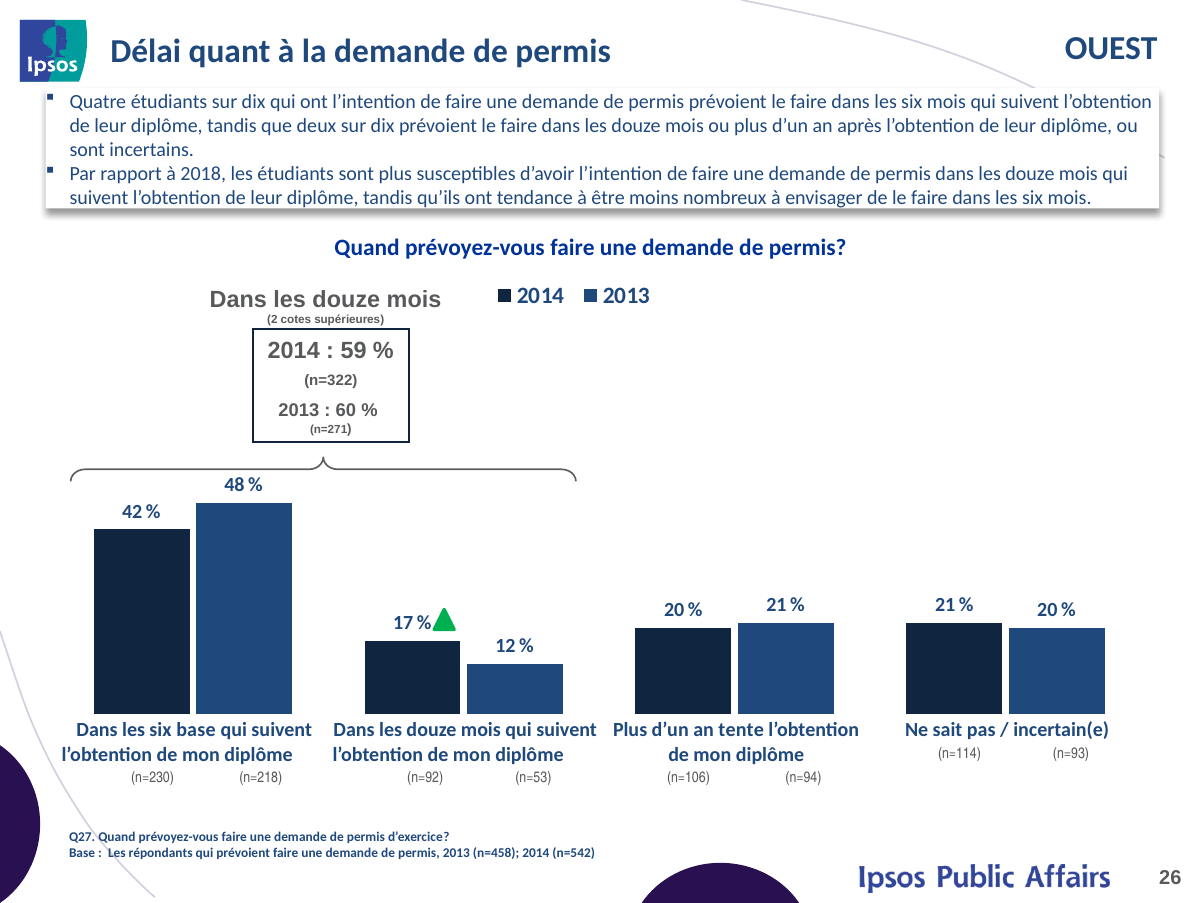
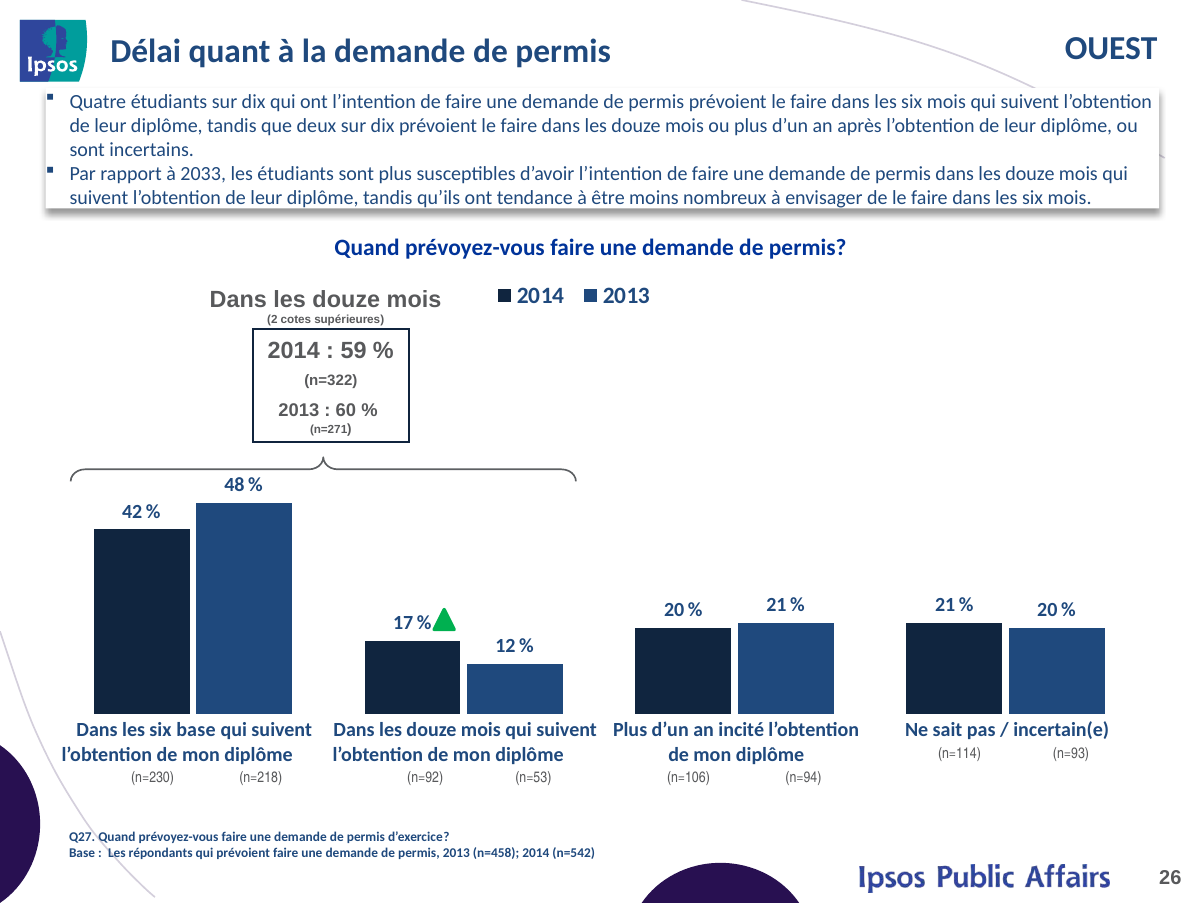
2018: 2018 -> 2033 (203, 174)
tente: tente -> incité (741, 729)
